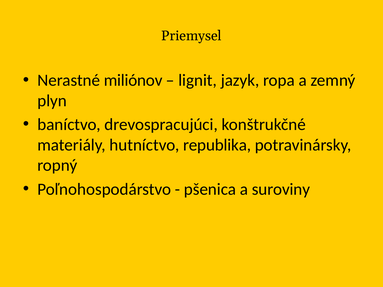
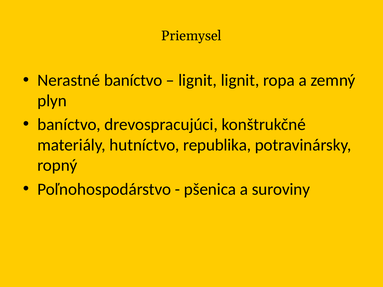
Nerastné miliónov: miliónov -> baníctvo (133, 80)
lignit jazyk: jazyk -> lignit (240, 80)
